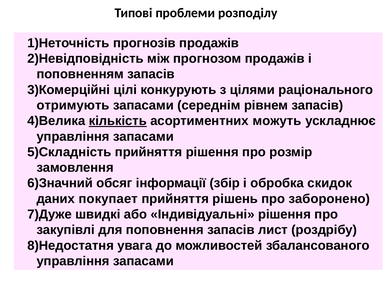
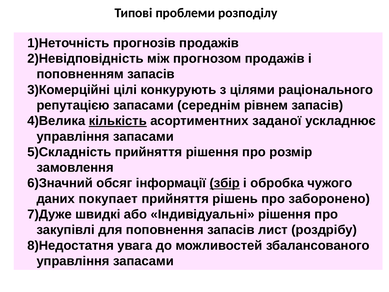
отримують: отримують -> репутацією (73, 105)
можуть: можуть -> заданої (277, 121)
збір underline: none -> present (225, 183)
скидок: скидок -> чужого (330, 183)
